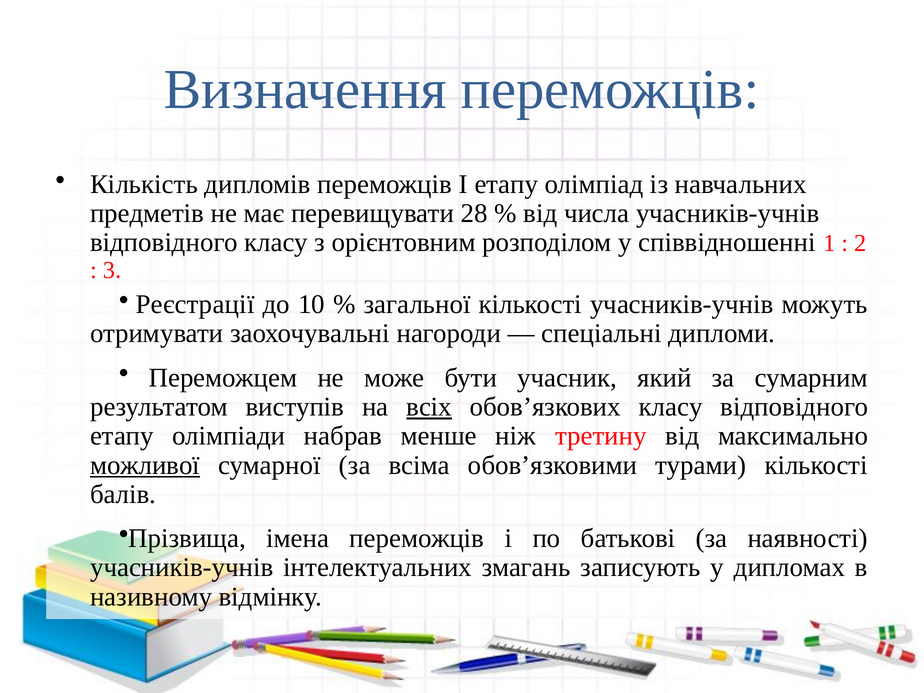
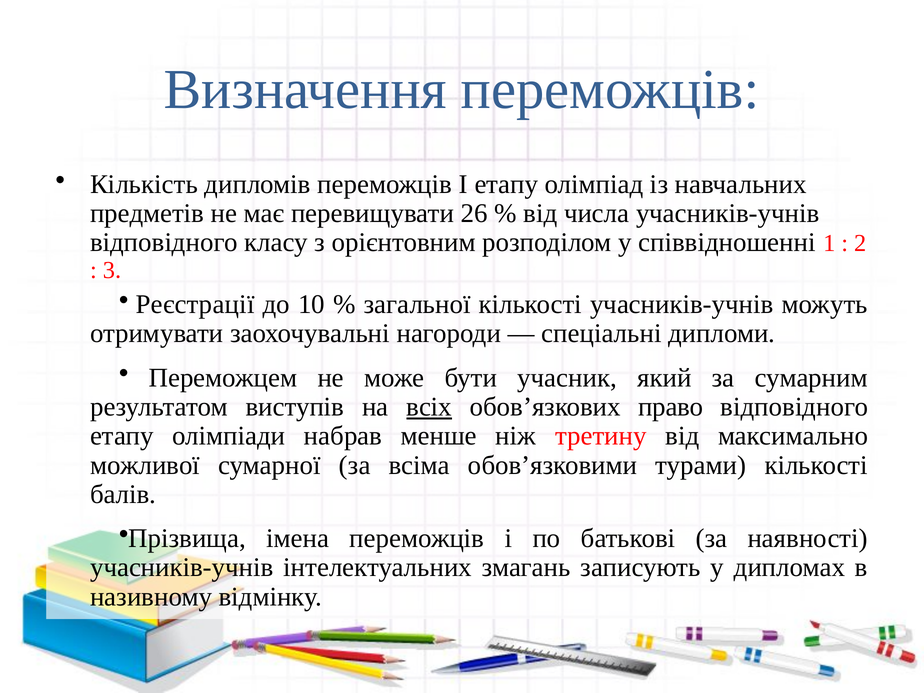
28: 28 -> 26 (474, 213)
обов’язкових класу: класу -> право (671, 407)
можливої underline: present -> none (145, 465)
